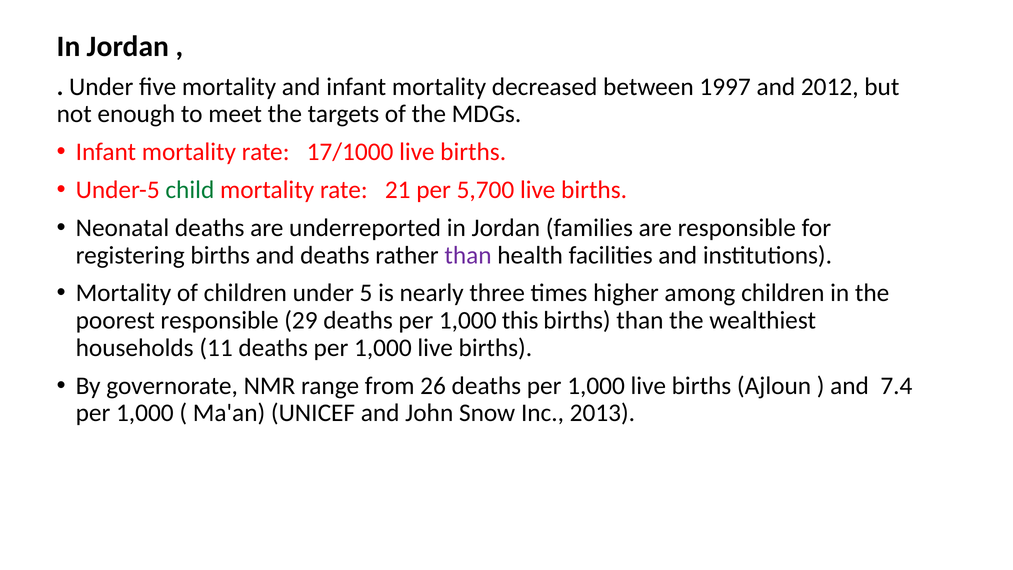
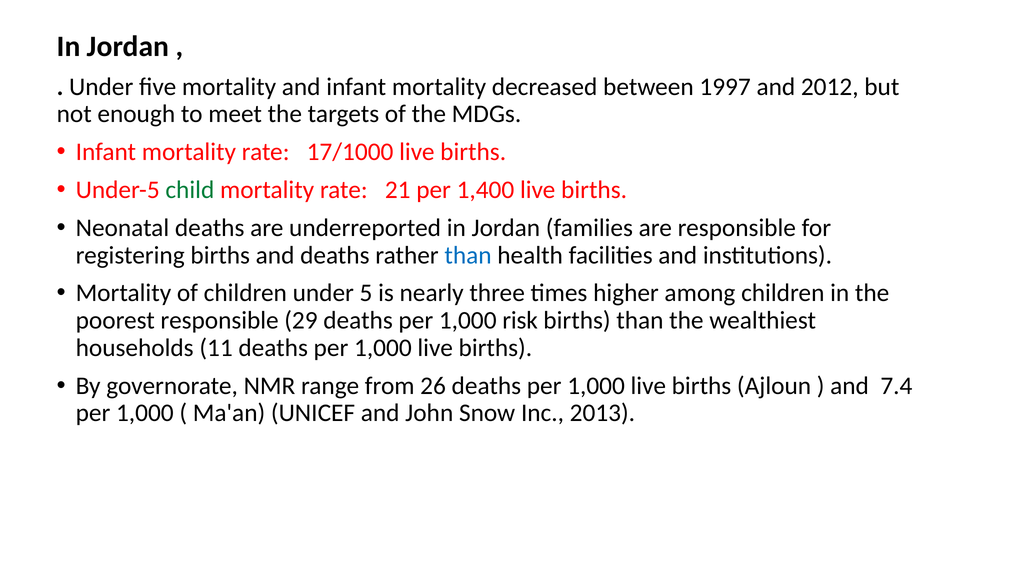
5,700: 5,700 -> 1,400 (485, 190)
than colour: purple -> blue (468, 255)
this: this -> risk (520, 320)
